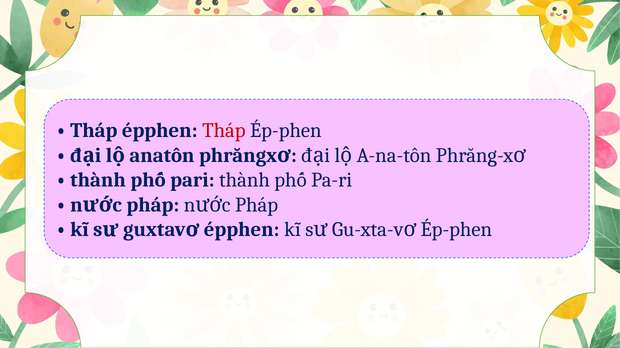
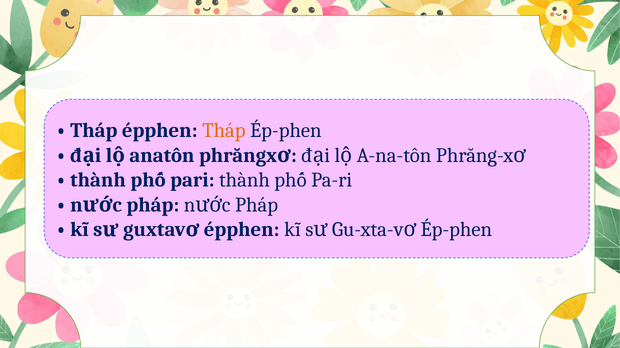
Tháp colour: red -> orange (224, 131)
